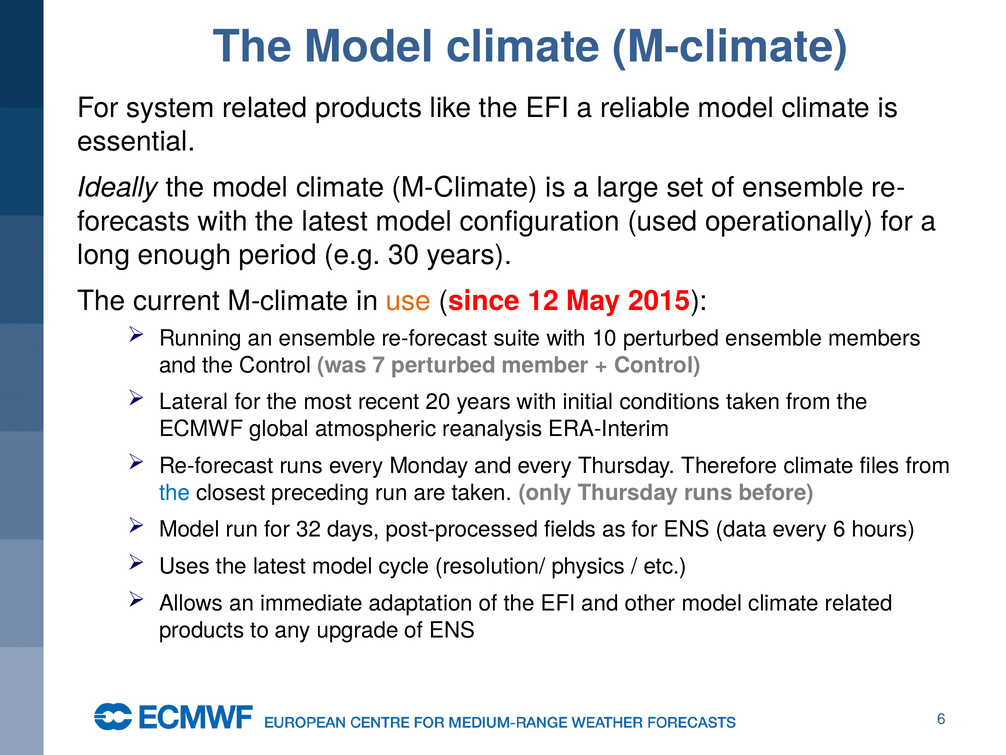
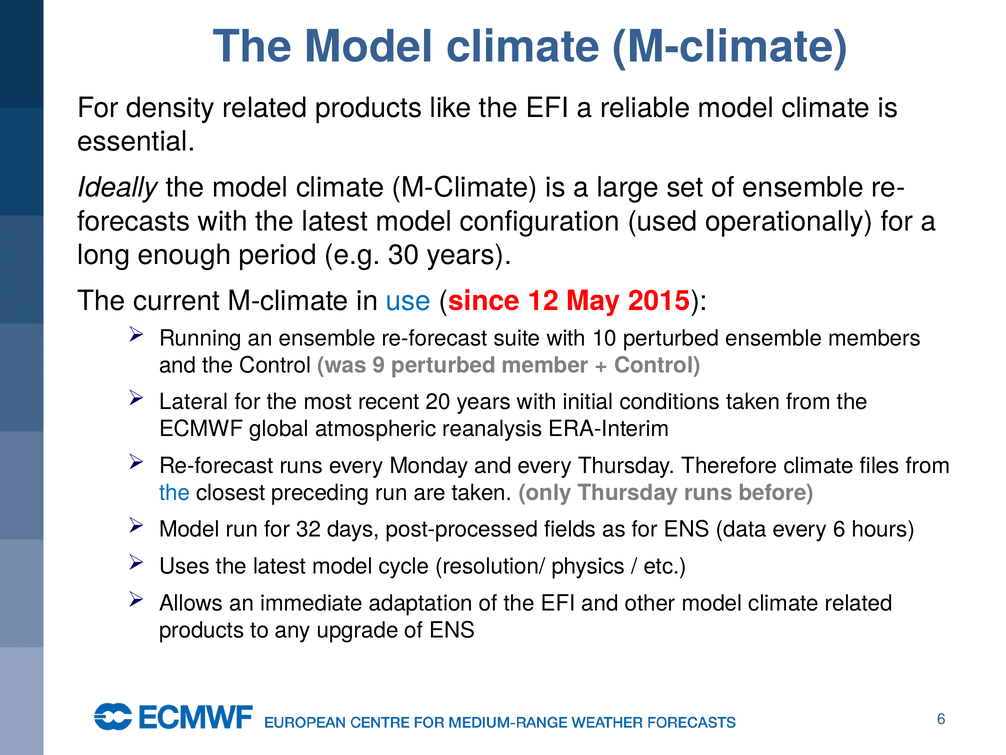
system: system -> density (171, 108)
use colour: orange -> blue (408, 301)
7: 7 -> 9 (379, 365)
